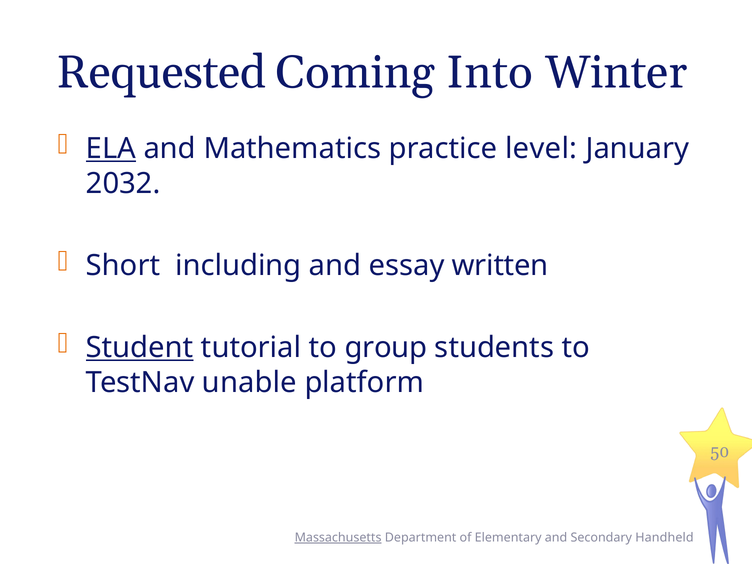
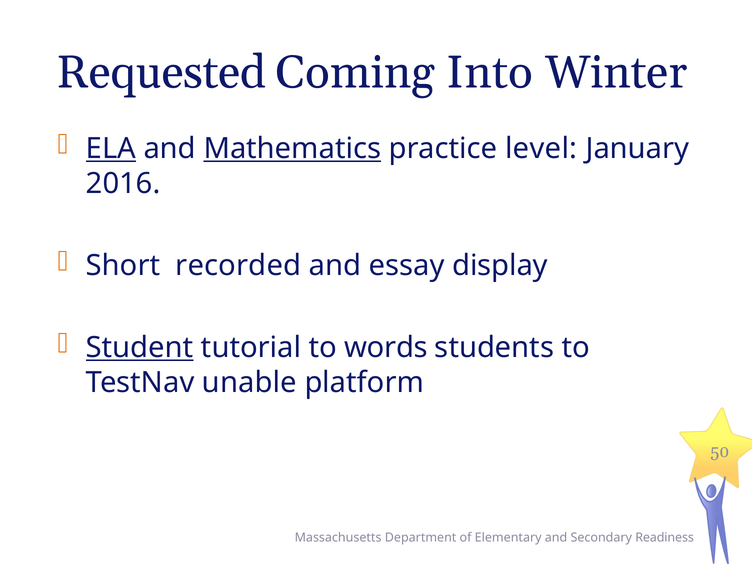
Mathematics underline: none -> present (292, 149)
2032: 2032 -> 2016 (123, 184)
including: including -> recorded (238, 266)
written: written -> display (500, 266)
group: group -> words (386, 348)
Massachusetts underline: present -> none (338, 538)
Handheld: Handheld -> Readiness (665, 538)
